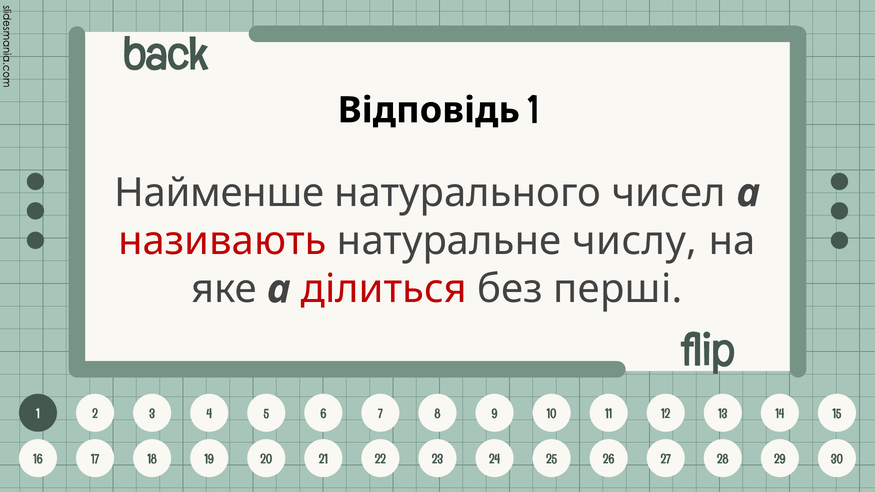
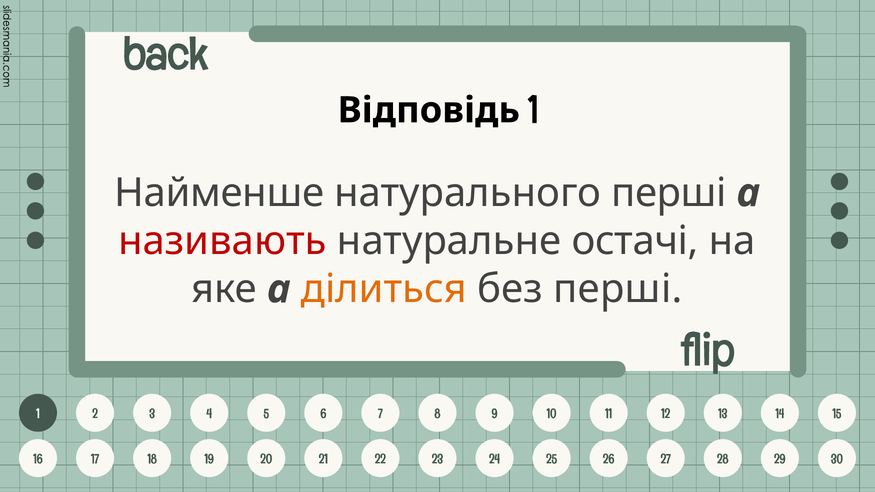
натурального чисел: чисел -> перші (669, 193)
числу: числу -> остачі (635, 241)
ділиться colour: red -> orange (384, 289)
